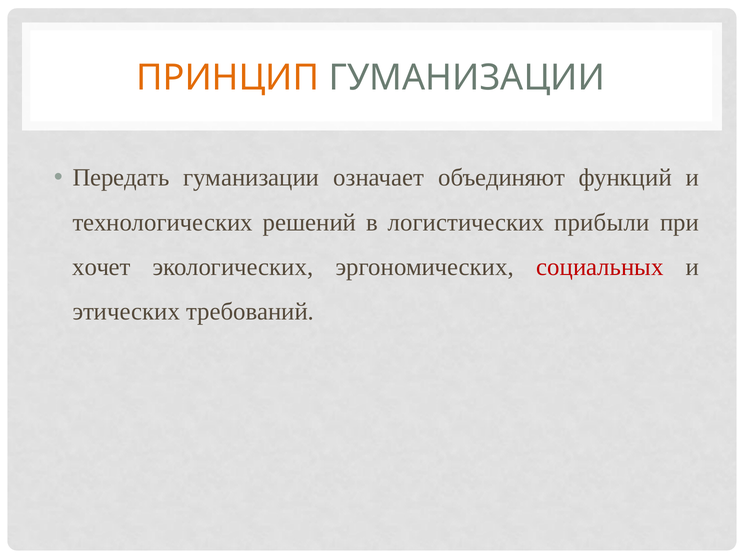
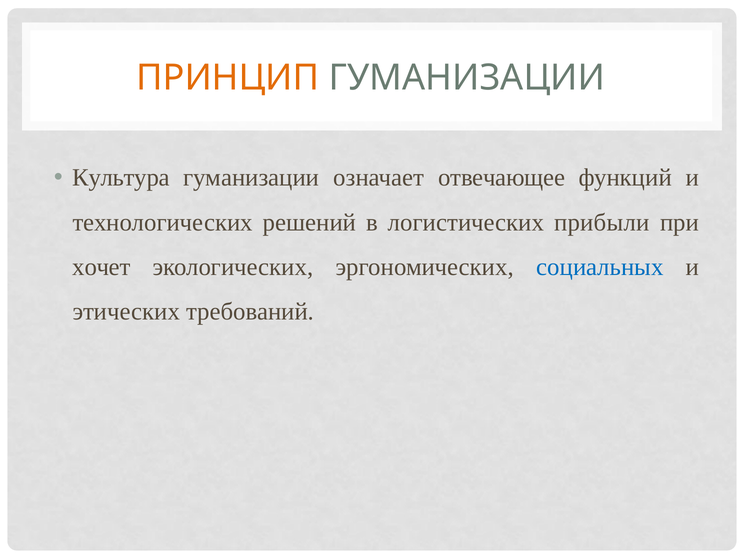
Передать: Передать -> Культура (121, 178)
объединяют: объединяют -> отвечающее (502, 178)
социальных colour: red -> blue (600, 267)
